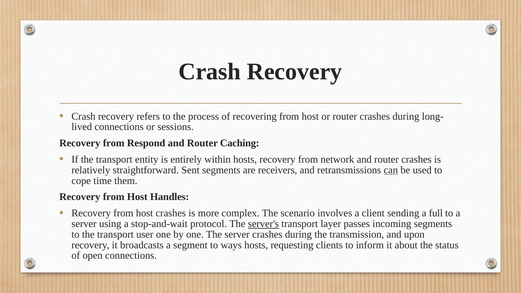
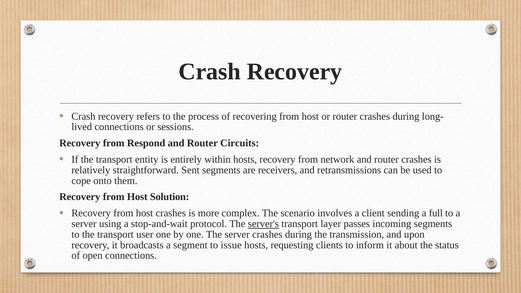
Caching: Caching -> Circuits (240, 143)
can underline: present -> none (391, 170)
time: time -> onto (103, 181)
Handles: Handles -> Solution (170, 197)
ways: ways -> issue (231, 245)
